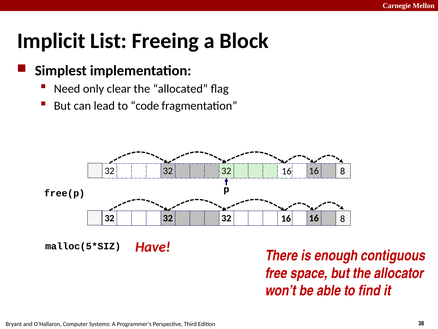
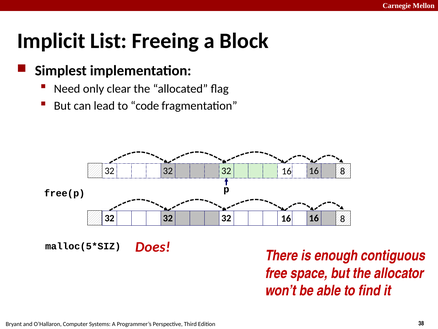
Have: Have -> Does (153, 247)
